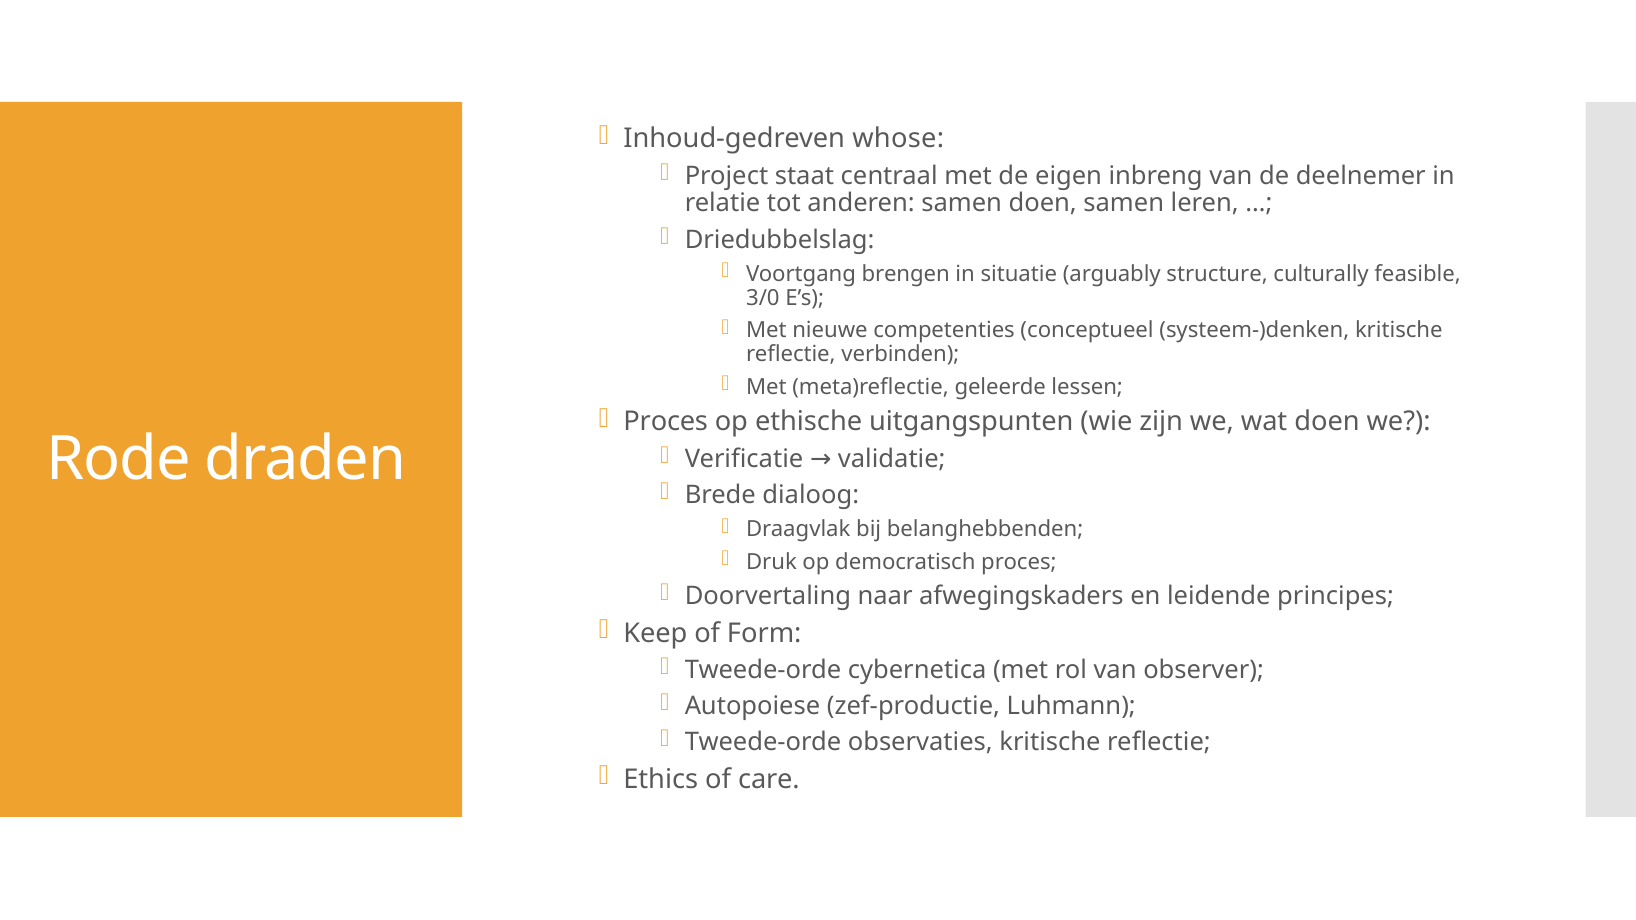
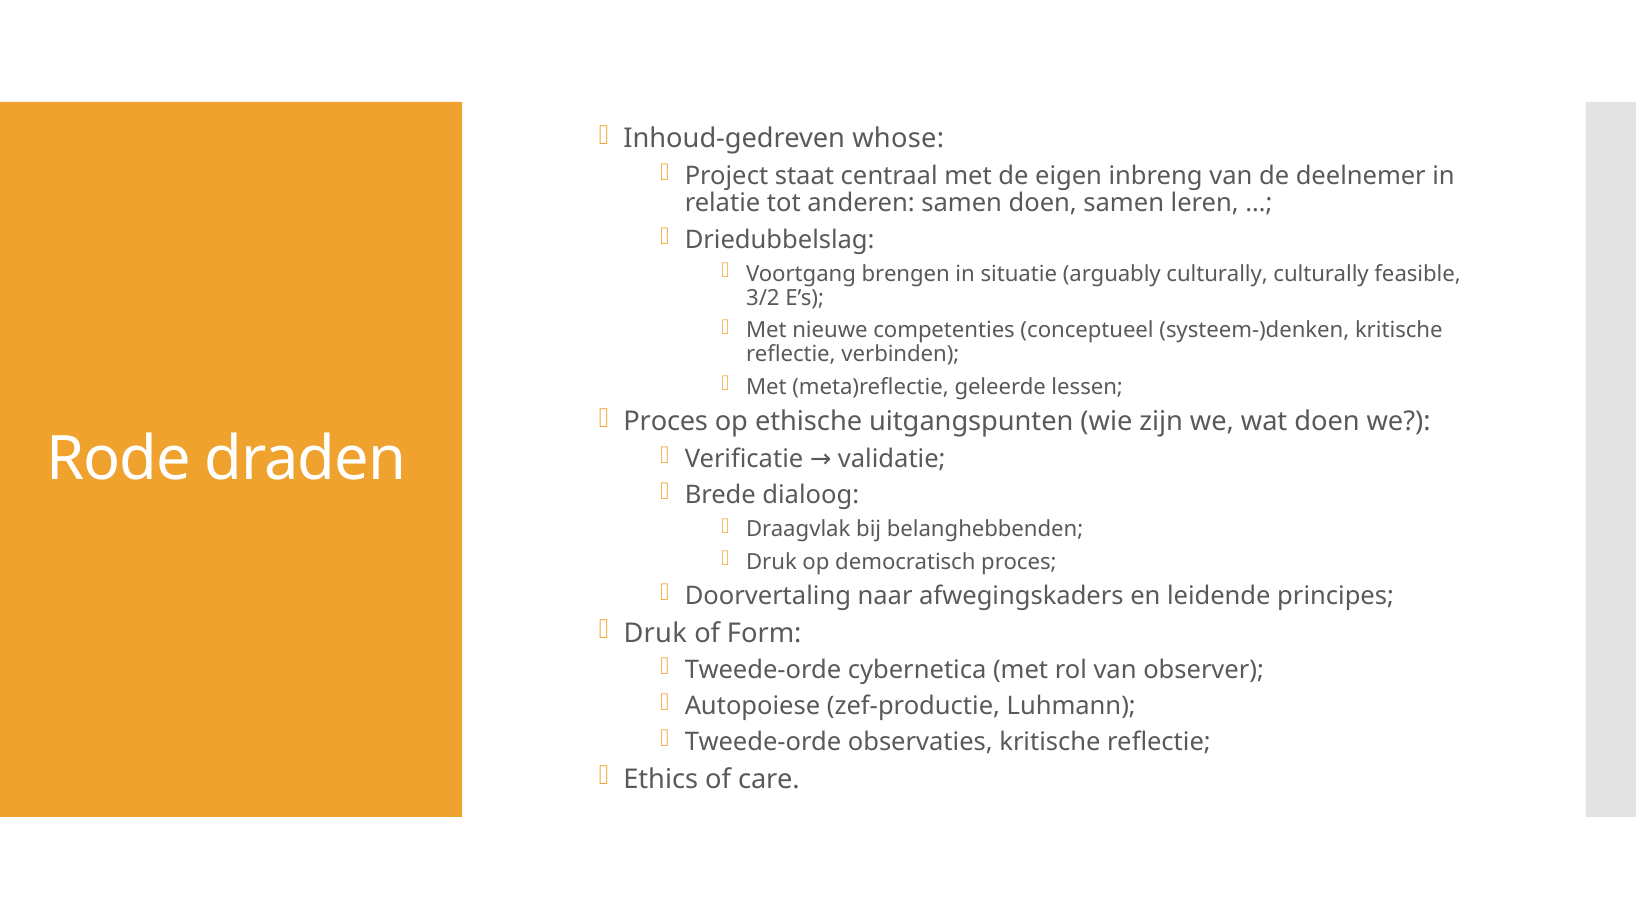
arguably structure: structure -> culturally (1217, 274)
3/0: 3/0 -> 3/2 (763, 298)
Keep: Keep -> Druk (655, 633)
